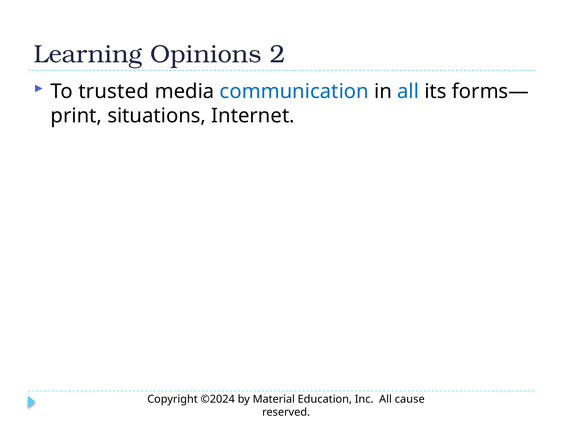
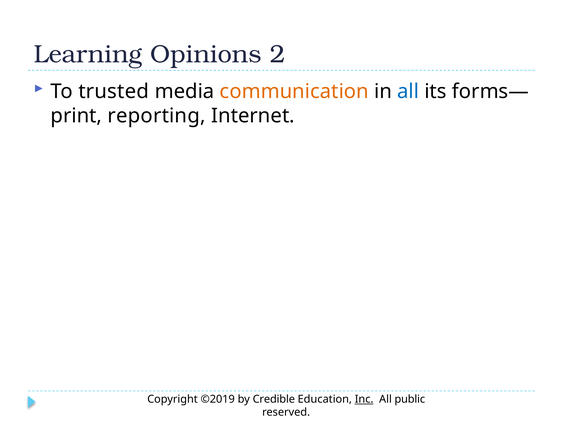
communication colour: blue -> orange (294, 91)
situations: situations -> reporting (157, 116)
©2024: ©2024 -> ©2019 (218, 399)
Material: Material -> Credible (274, 399)
Inc underline: none -> present (364, 399)
cause: cause -> public (410, 399)
